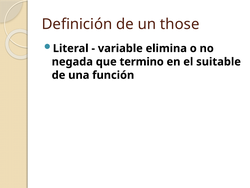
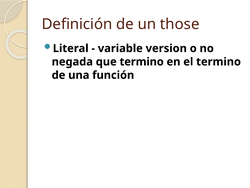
elimina: elimina -> version (166, 48)
el suitable: suitable -> termino (219, 62)
